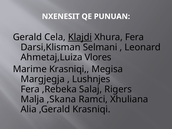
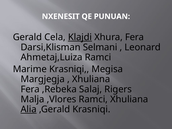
Ahmetaj,Luiza Vlores: Vlores -> Ramci (98, 57)
Lushnjes: Lushnjes -> Xhuliana (91, 79)
,Skana: ,Skana -> ,Vlores (62, 99)
Alia underline: none -> present (29, 109)
